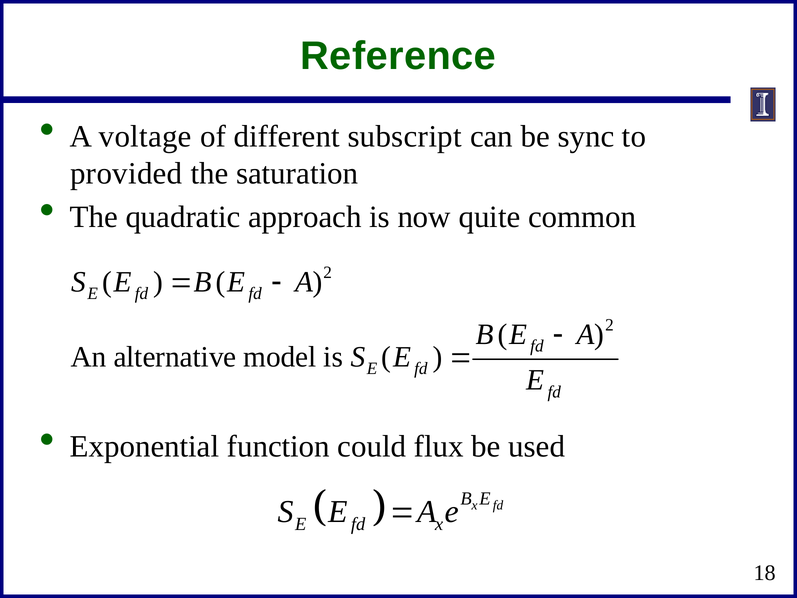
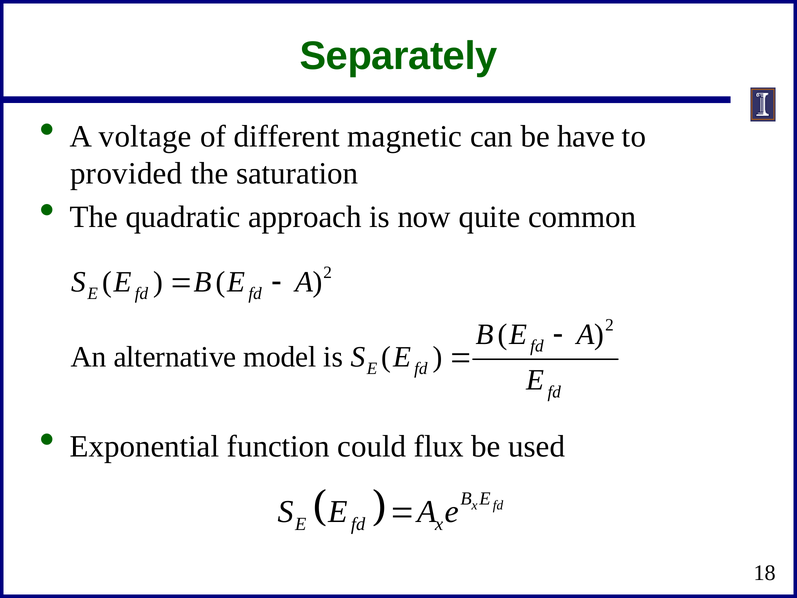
Reference: Reference -> Separately (399, 56)
subscript: subscript -> magnetic (405, 136)
sync: sync -> have (586, 136)
